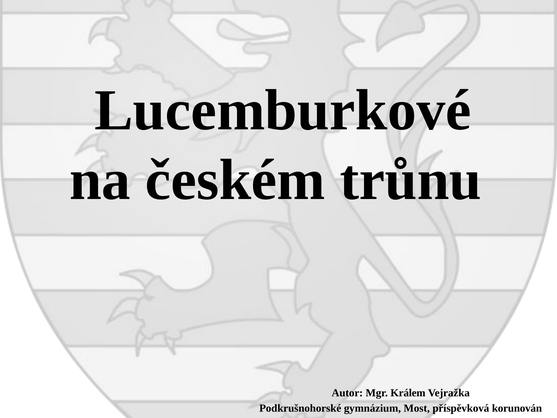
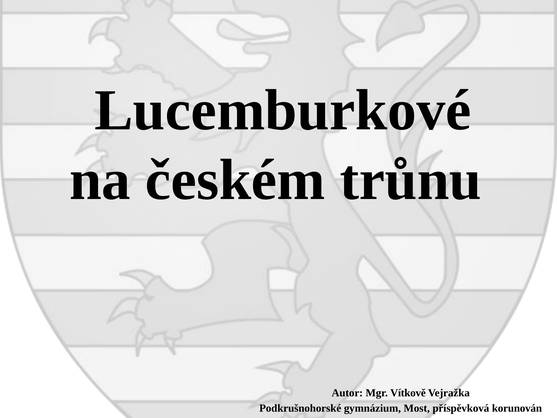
Králem: Králem -> Vítkově (408, 393)
